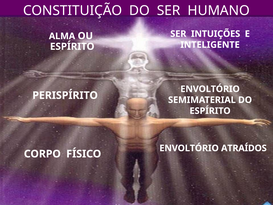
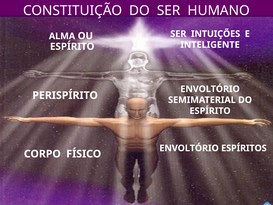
ATRAÍDOS: ATRAÍDOS -> ESPÍRITOS (244, 148)
